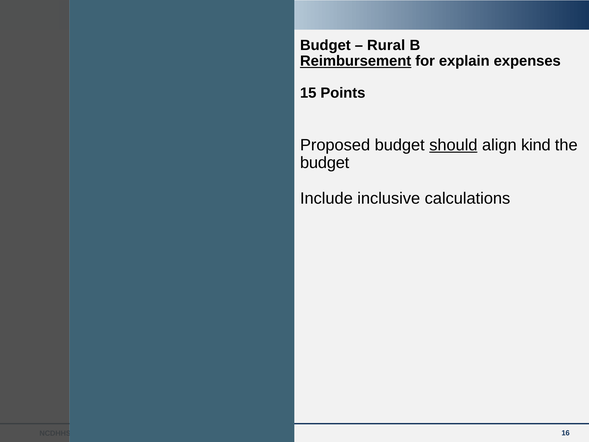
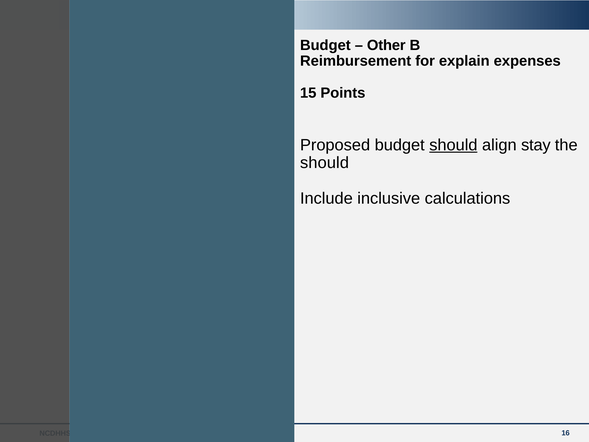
Rural: Rural -> Other (386, 45)
Reimbursement underline: present -> none (356, 61)
kind: kind -> stay (536, 145)
budget: budget -> should (324, 163)
